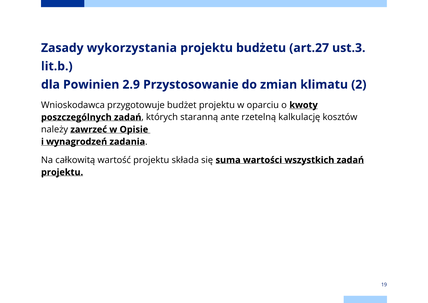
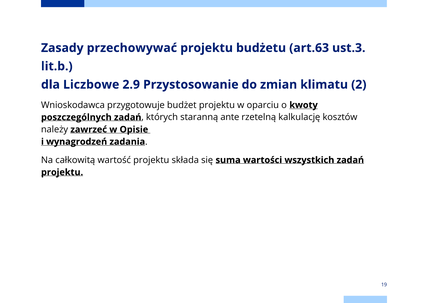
wykorzystania: wykorzystania -> przechowywać (132, 48)
art.27: art.27 -> art.63 (309, 48)
Powinien: Powinien -> Liczbowe (91, 84)
